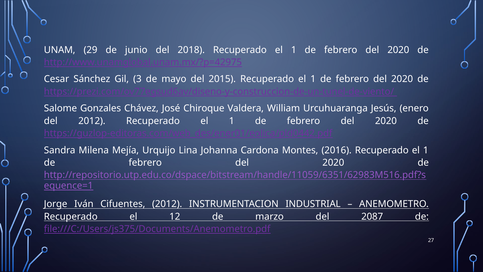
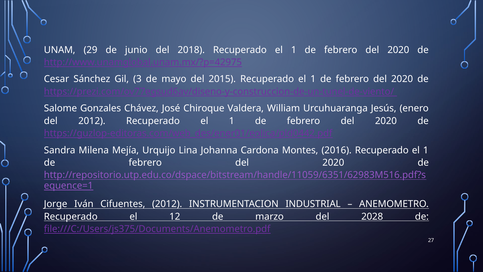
2087: 2087 -> 2028 (372, 216)
